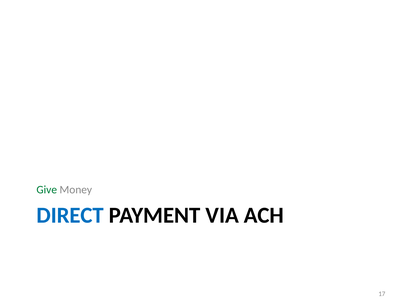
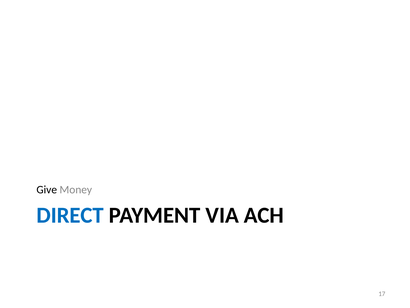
Give colour: green -> black (47, 189)
